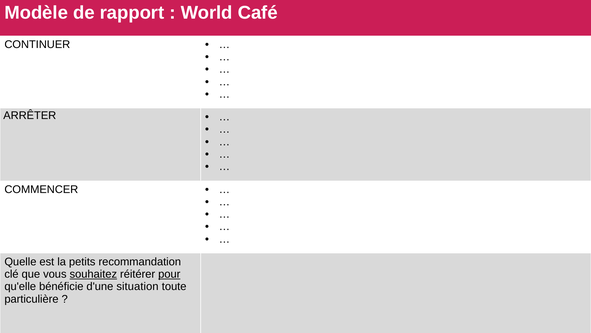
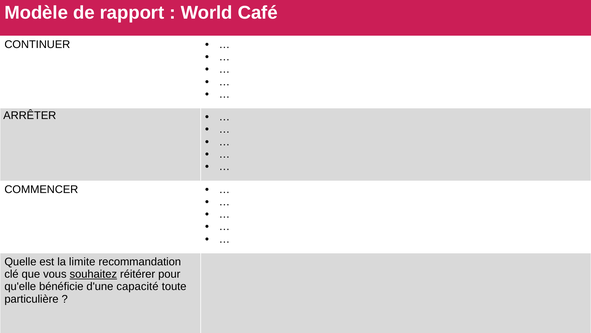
petits: petits -> limite (82, 261)
pour underline: present -> none (169, 274)
situation: situation -> capacité (137, 286)
